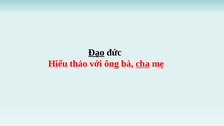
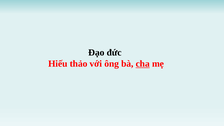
Đạo underline: present -> none (96, 53)
